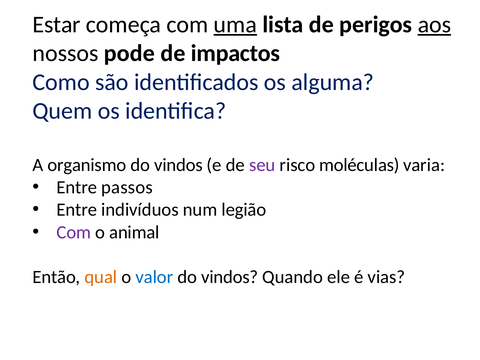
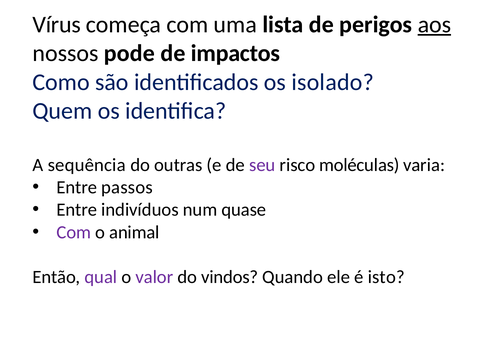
Estar: Estar -> Vírus (57, 25)
uma underline: present -> none (235, 25)
alguma: alguma -> isolado (333, 82)
organismo: organismo -> sequência (87, 165)
vindos: vindos -> outras (178, 165)
legião: legião -> quase (244, 210)
qual colour: orange -> purple (101, 277)
valor colour: blue -> purple (154, 277)
vias: vias -> isto (386, 277)
